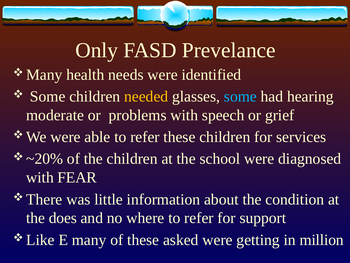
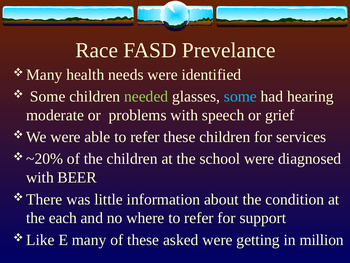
Only: Only -> Race (97, 50)
needed colour: yellow -> light green (146, 96)
FEAR: FEAR -> BEER (77, 177)
does: does -> each (63, 218)
